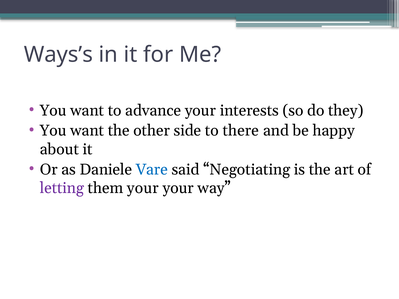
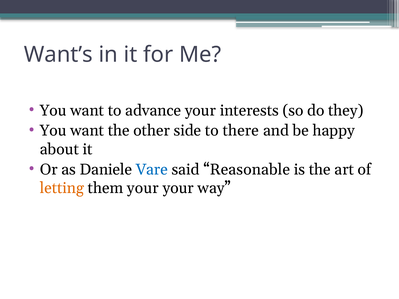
Ways’s: Ways’s -> Want’s (58, 55)
Negotiating: Negotiating -> Reasonable (247, 170)
letting colour: purple -> orange (62, 188)
